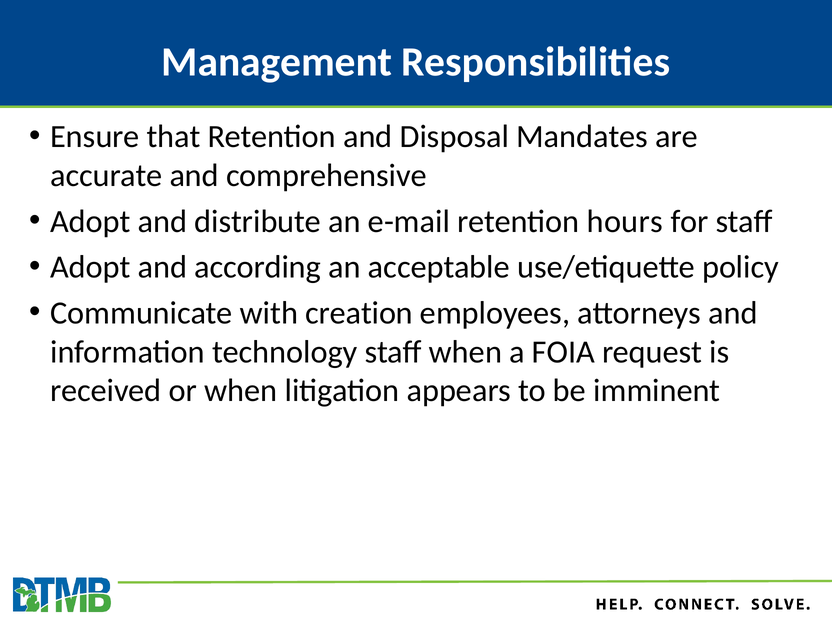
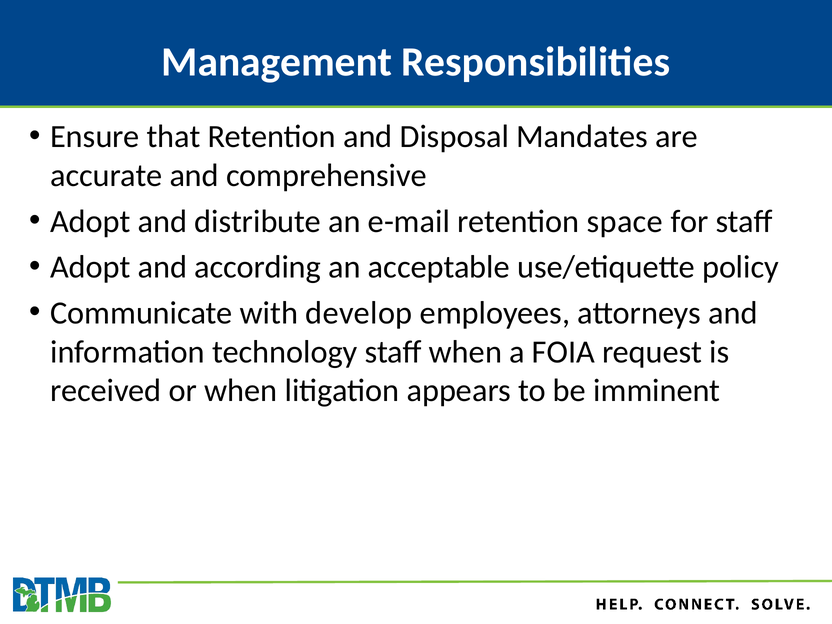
hours: hours -> space (625, 221)
creation: creation -> develop (359, 313)
